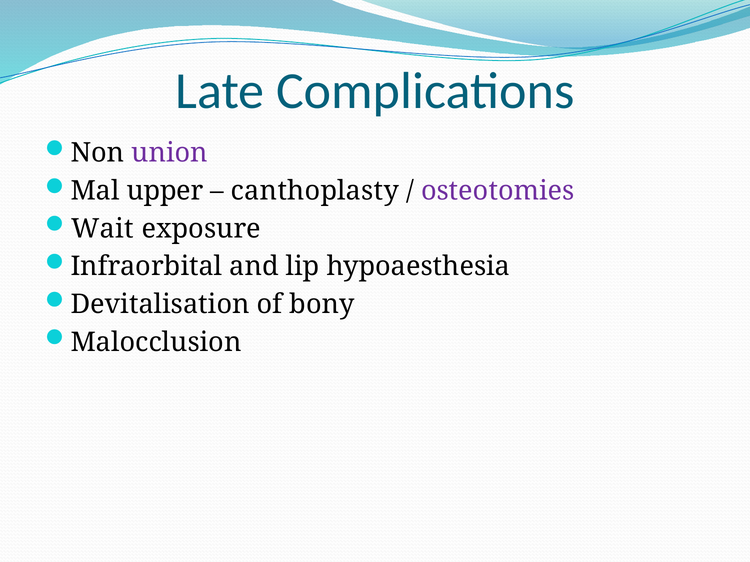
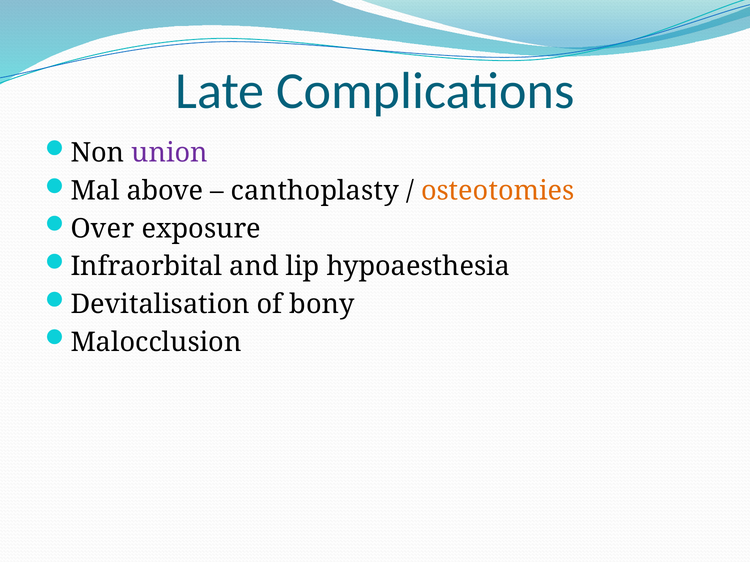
upper: upper -> above (165, 191)
osteotomies colour: purple -> orange (498, 191)
Wait: Wait -> Over (102, 229)
